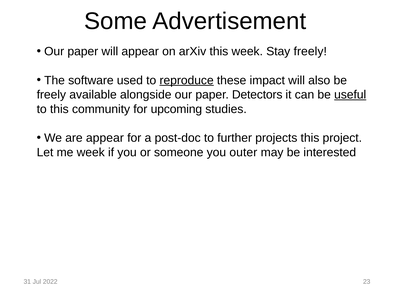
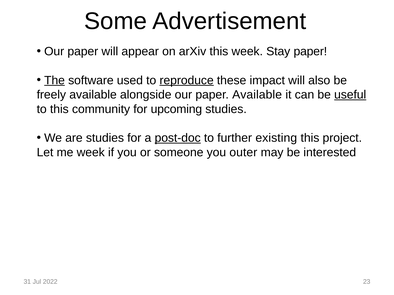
Stay freely: freely -> paper (310, 52)
The underline: none -> present (55, 80)
paper Detectors: Detectors -> Available (257, 95)
are appear: appear -> studies (105, 138)
post-doc underline: none -> present (178, 138)
projects: projects -> existing (276, 138)
